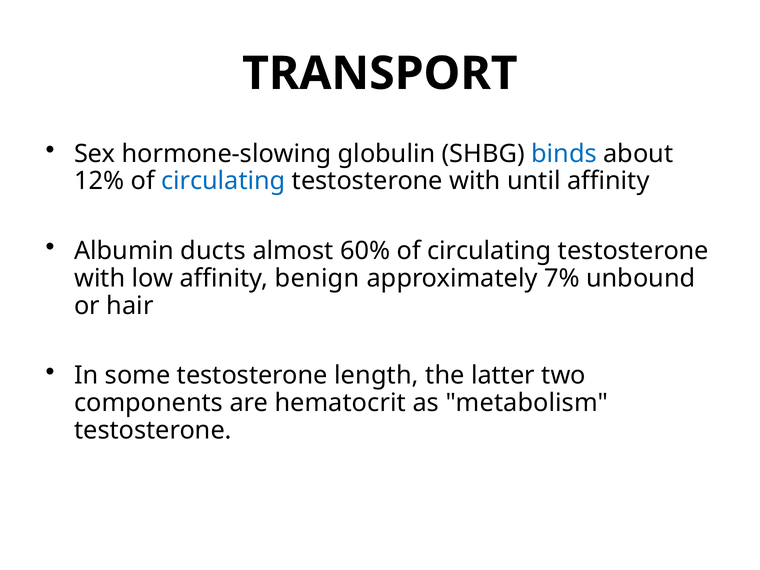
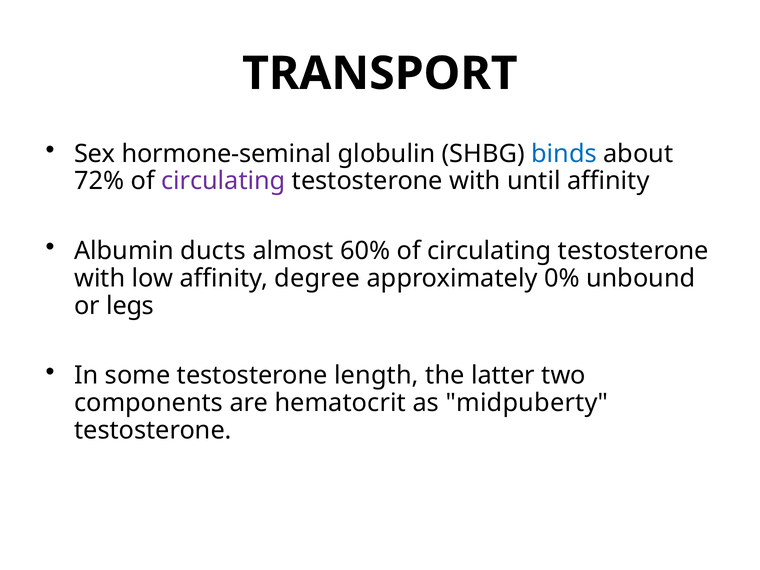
hormone-slowing: hormone-slowing -> hormone-seminal (227, 154)
12%: 12% -> 72% (99, 181)
circulating colour: blue -> purple (223, 181)
benign: benign -> degree (317, 278)
7%: 7% -> 0% (562, 278)
hair: hair -> legs (130, 306)
metabolism: metabolism -> midpuberty (527, 403)
